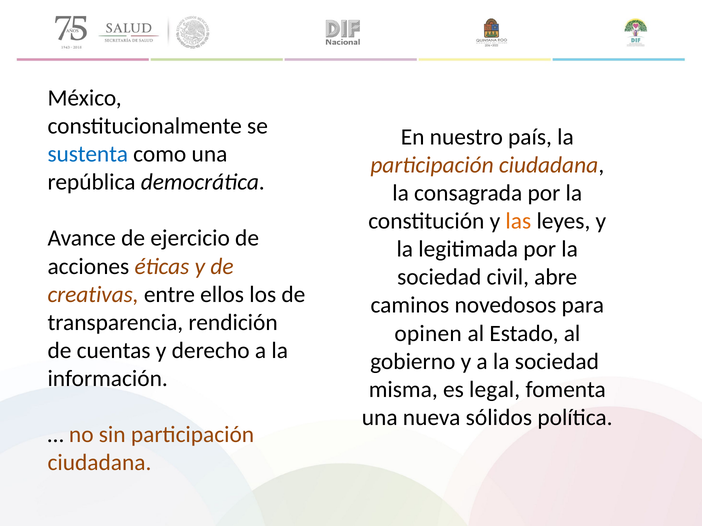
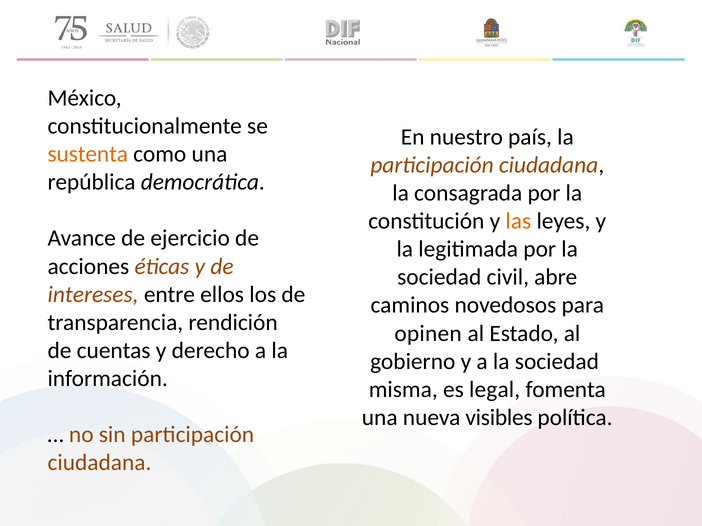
sustenta colour: blue -> orange (88, 154)
creativas: creativas -> intereses (93, 295)
sólidos: sólidos -> visibles (499, 418)
